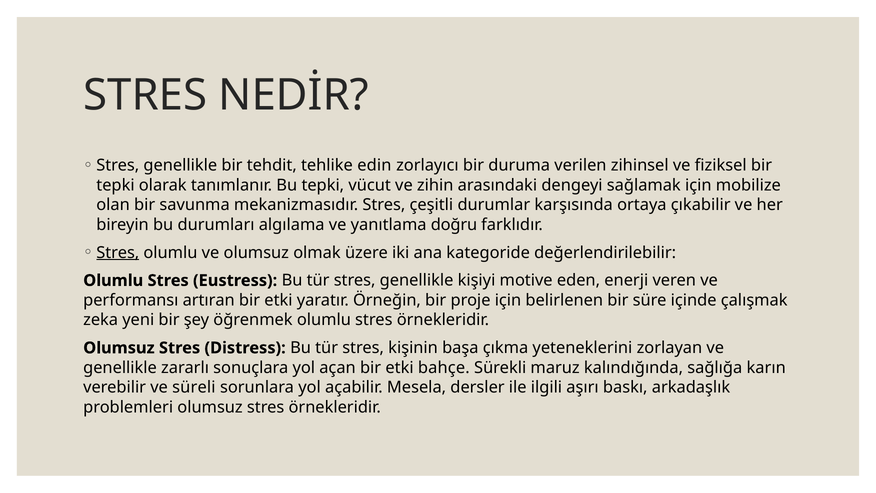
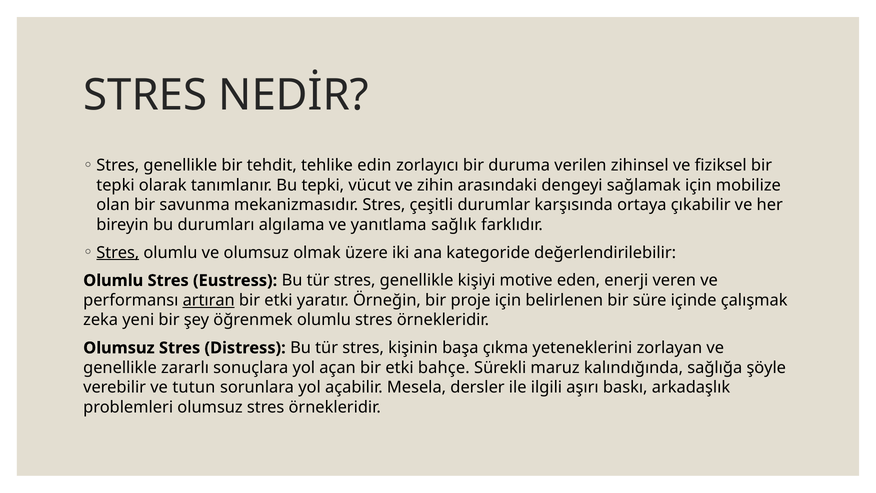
doğru: doğru -> sağlık (454, 225)
artıran underline: none -> present (209, 300)
karın: karın -> şöyle (766, 367)
süreli: süreli -> tutun (194, 387)
